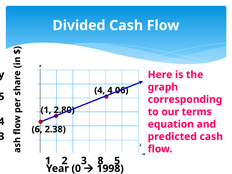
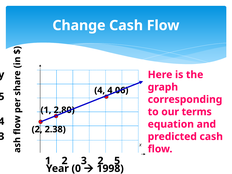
Divided: Divided -> Change (79, 25)
6: 6 -> 2 (37, 129)
2 3 8: 8 -> 2 (100, 161)
